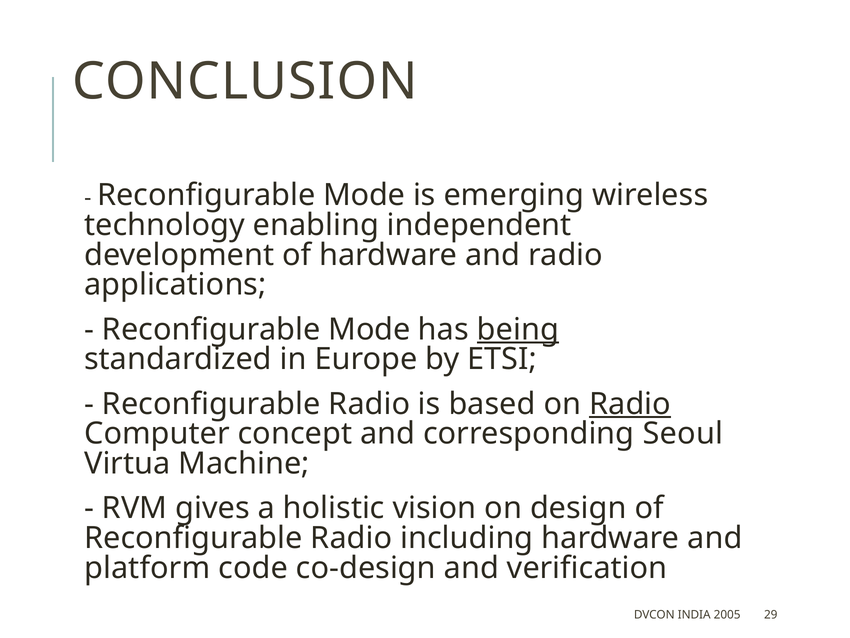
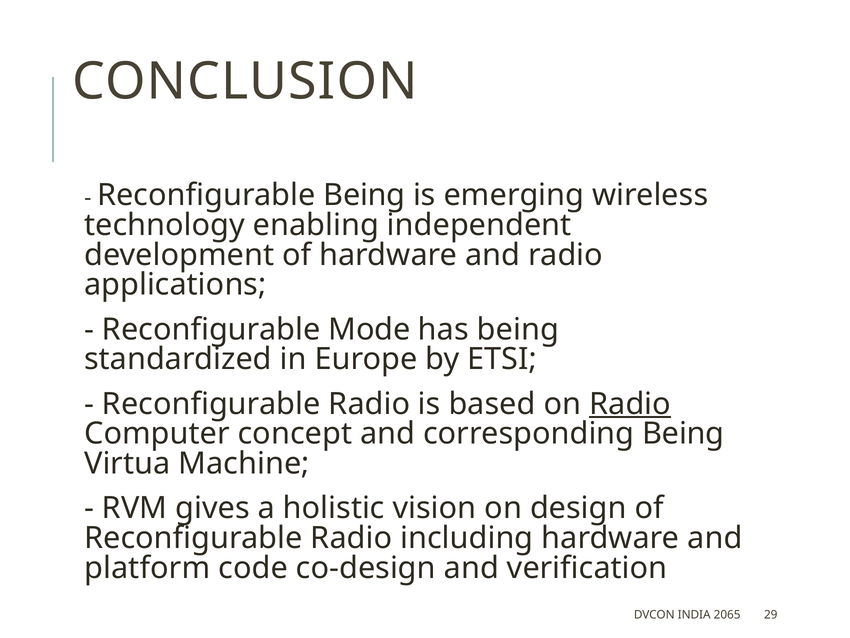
Mode: Mode -> Being (364, 195)
being underline: present -> none (518, 329)
corresponding Seoul: Seoul -> Being (683, 433)
2005: 2005 -> 2065 (727, 614)
